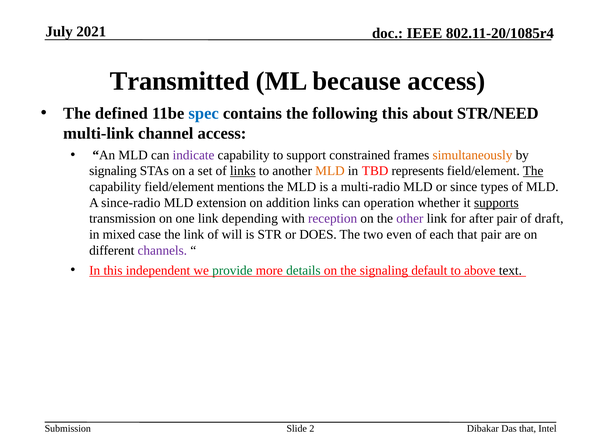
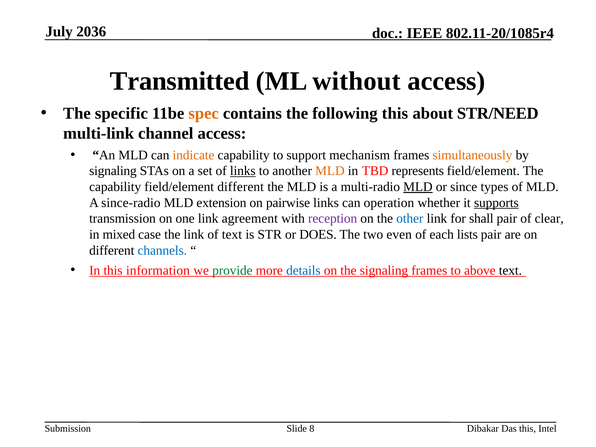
2021: 2021 -> 2036 (91, 32)
because: because -> without (357, 81)
defined: defined -> specific (121, 113)
spec colour: blue -> orange (204, 113)
indicate colour: purple -> orange (194, 155)
constrained: constrained -> mechanism (360, 155)
The underline: present -> none (533, 171)
field/element mentions: mentions -> different (241, 187)
MLD underline: none -> present (418, 187)
addition: addition -> pairwise (288, 203)
depending: depending -> agreement (250, 219)
other colour: purple -> blue (410, 219)
after: after -> shall (481, 219)
draft: draft -> clear (549, 219)
of will: will -> text (232, 235)
each that: that -> lists (467, 235)
channels colour: purple -> blue (162, 250)
independent: independent -> information (158, 270)
details colour: green -> blue (303, 270)
signaling default: default -> frames (429, 270)
2: 2 -> 8 (312, 429)
Das that: that -> this (528, 429)
